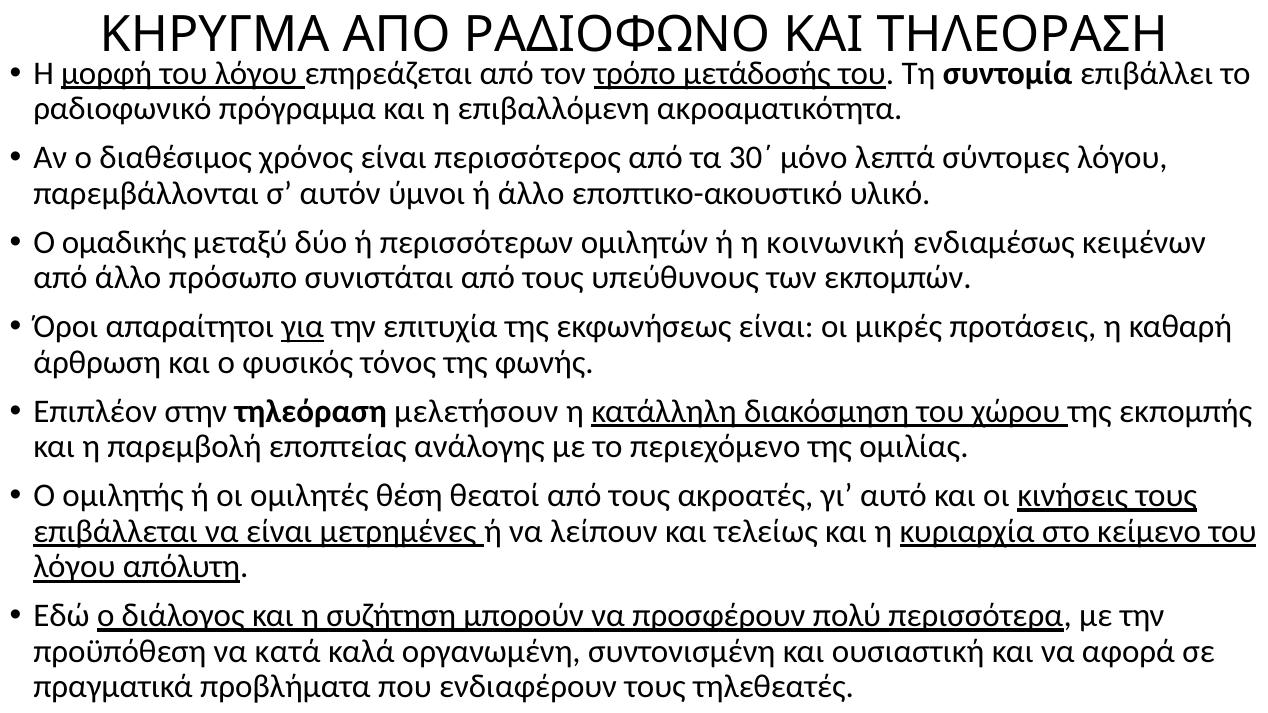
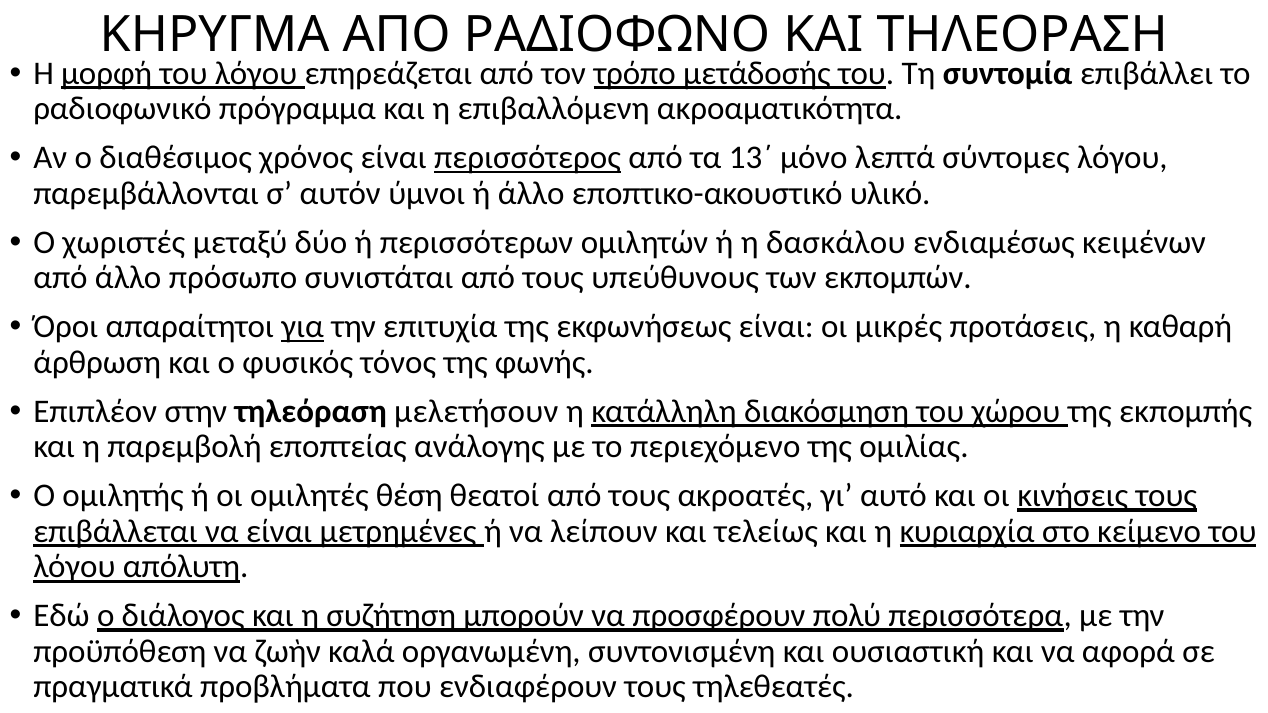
περισσότερος underline: none -> present (528, 158)
30΄: 30΄ -> 13΄ (751, 158)
ομαδικής: ομαδικής -> χωριστές (124, 242)
κοινωνική: κοινωνική -> δασκάλου (836, 242)
κατά: κατά -> ζωὴν (288, 652)
